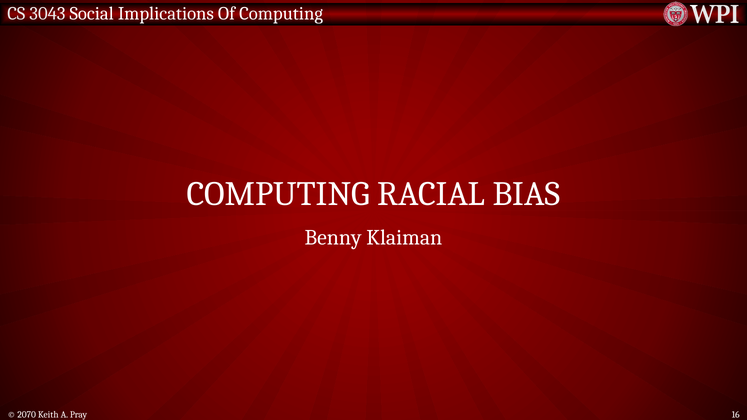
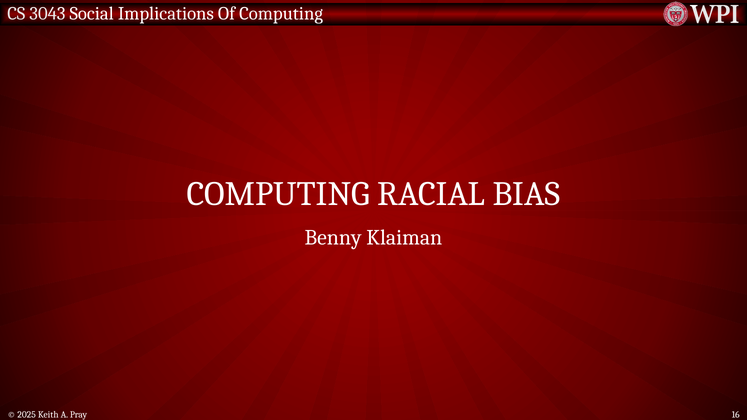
2070: 2070 -> 2025 (27, 415)
